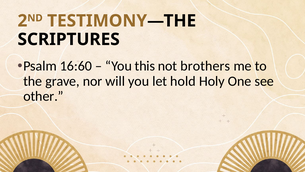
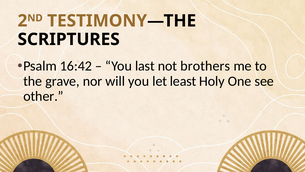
16:60: 16:60 -> 16:42 (76, 66)
this: this -> last (145, 66)
hold: hold -> least (183, 81)
